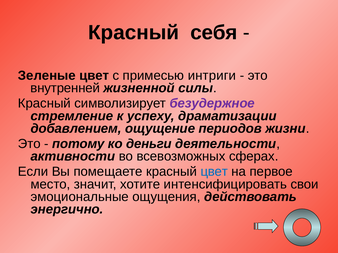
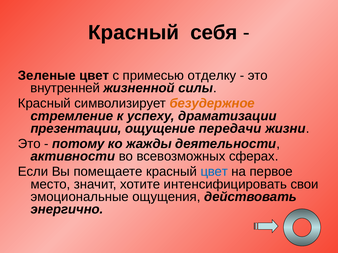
интриги: интриги -> отделку (212, 76)
безудержное colour: purple -> orange (212, 104)
добавлением: добавлением -> презентации (76, 129)
периодов: периодов -> передачи (230, 129)
деньги: деньги -> жажды (149, 144)
